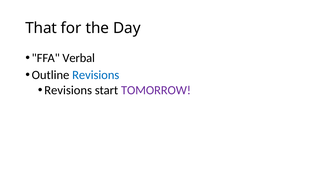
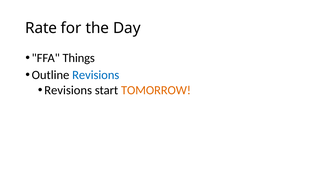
That: That -> Rate (41, 28)
Verbal: Verbal -> Things (79, 58)
TOMORROW colour: purple -> orange (156, 90)
